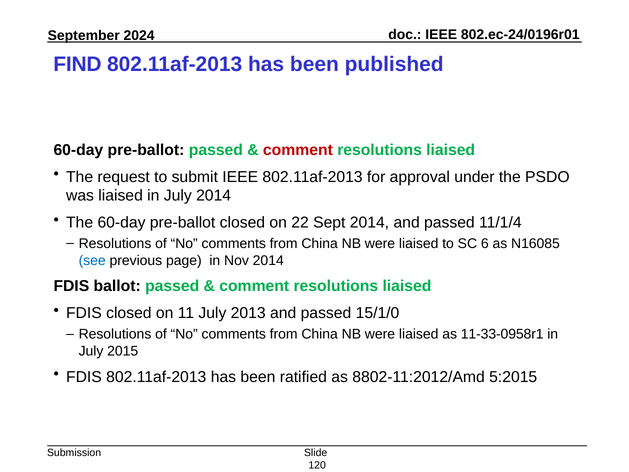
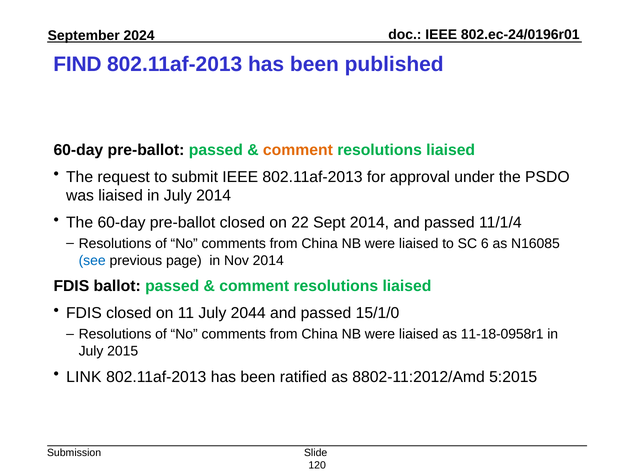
comment colour: red -> orange (298, 150)
2013: 2013 -> 2044 (248, 313)
11-33-0958r1: 11-33-0958r1 -> 11-18-0958r1 (502, 334)
FDIS: FDIS -> LINK (84, 377)
